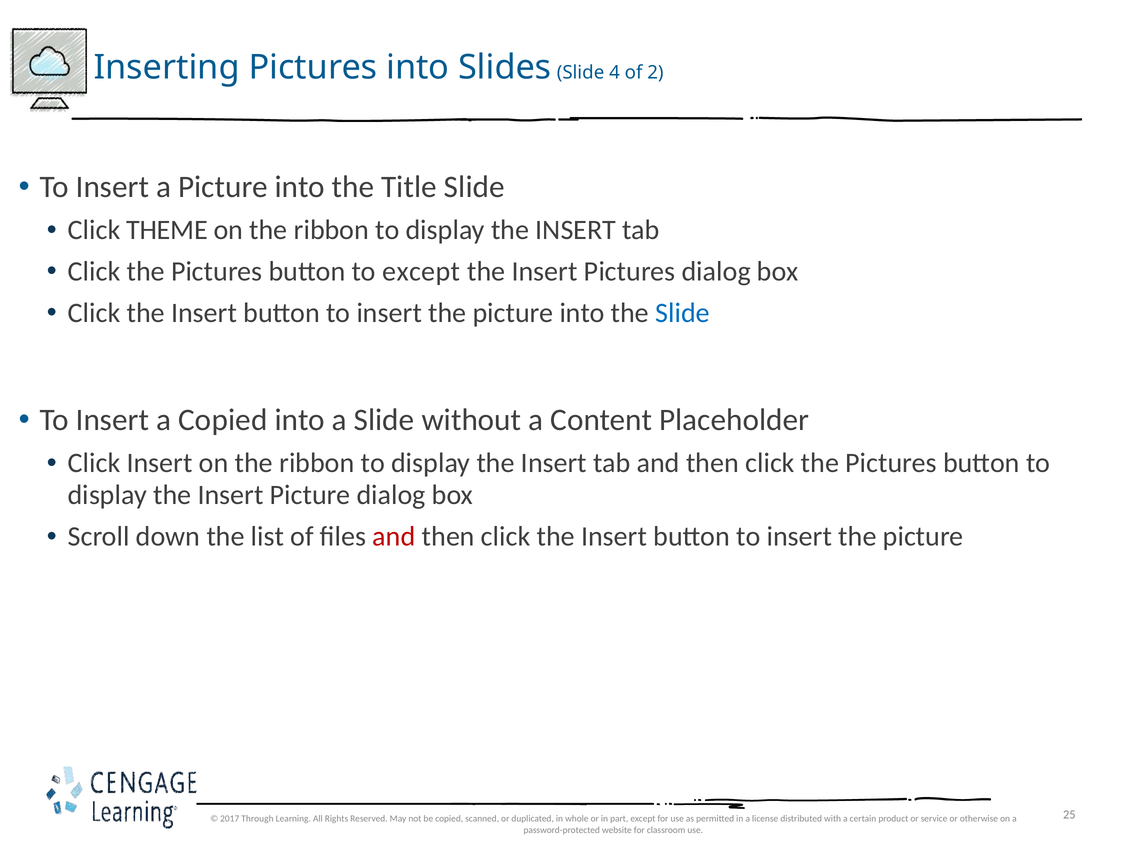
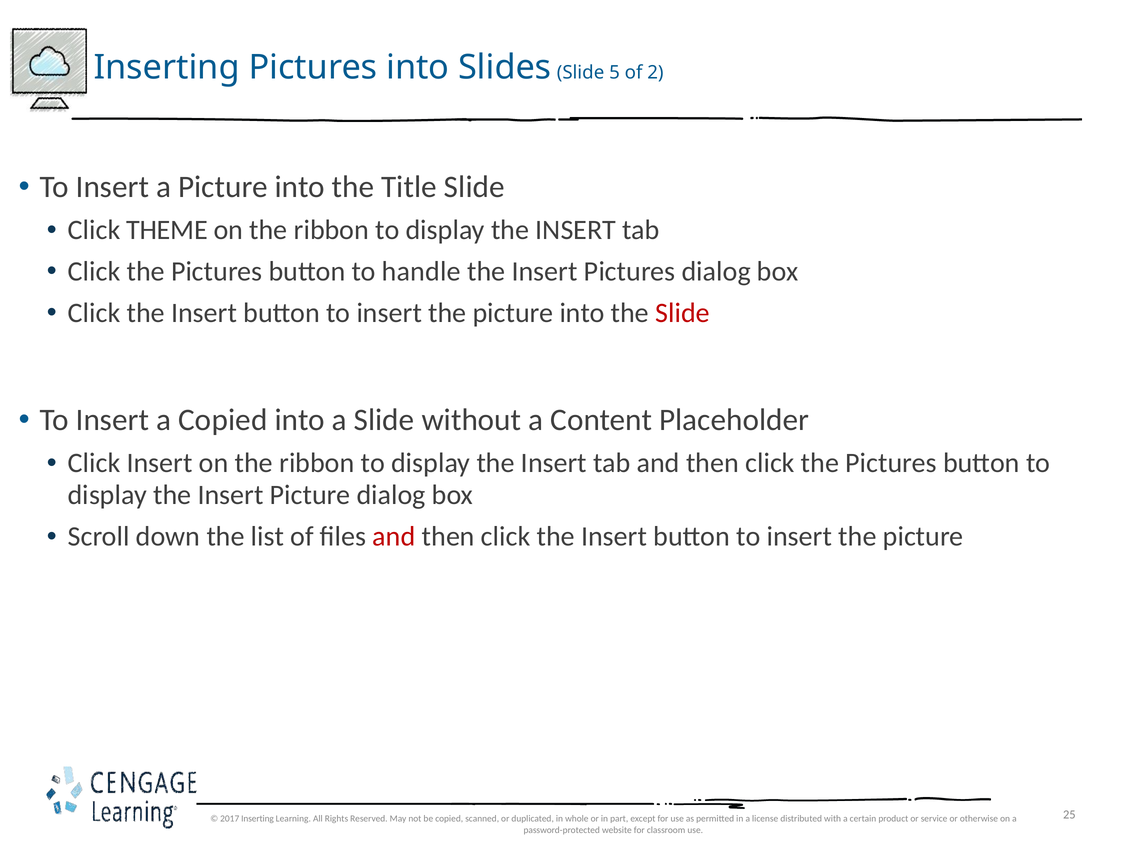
4: 4 -> 5 (614, 72)
to except: except -> handle (421, 271)
Slide colour: blue -> red (682, 313)
2017 Through: Through -> Inserting (258, 819)
